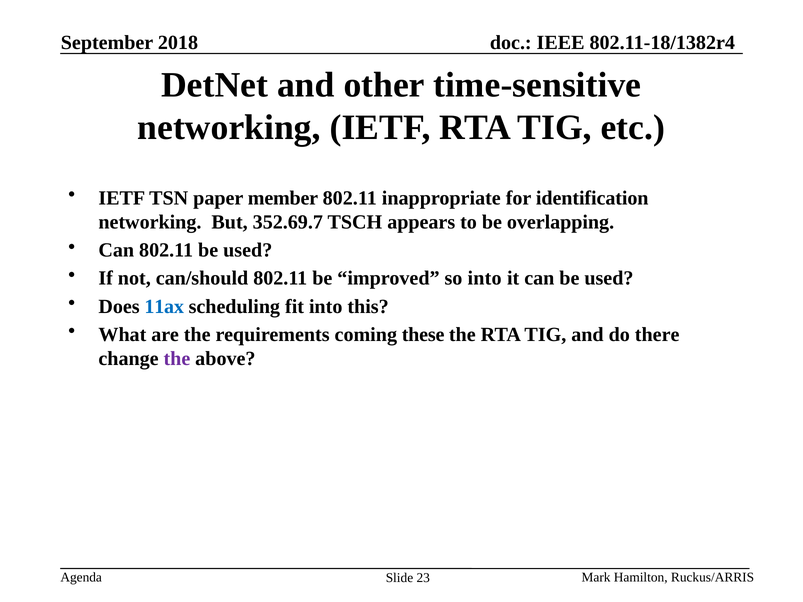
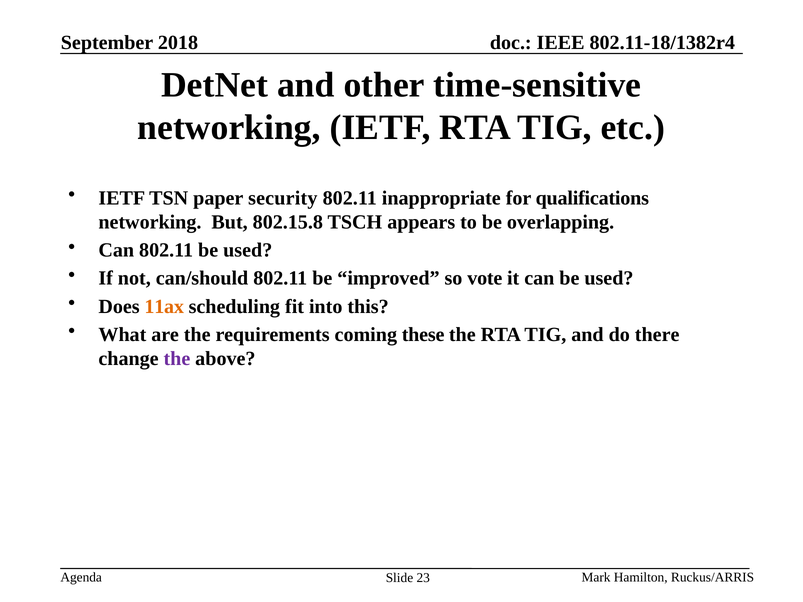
member: member -> security (283, 198)
identification: identification -> qualifications (592, 198)
352.69.7: 352.69.7 -> 802.15.8 (288, 222)
so into: into -> vote (485, 278)
11ax colour: blue -> orange (164, 307)
